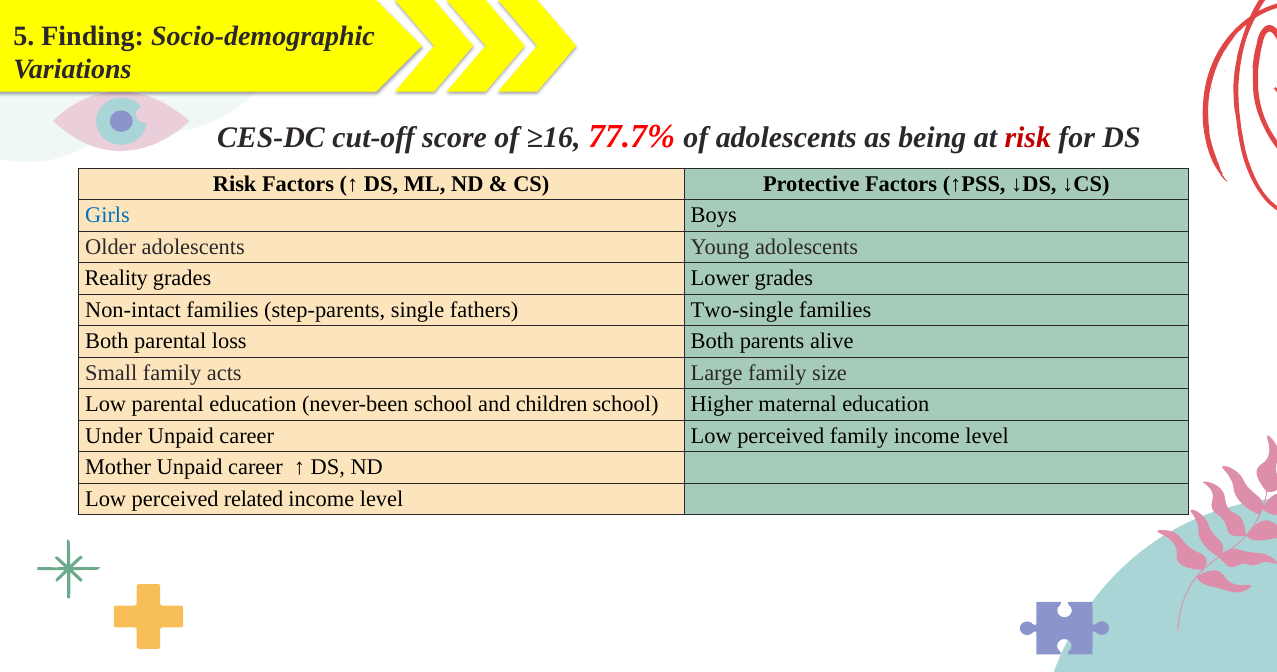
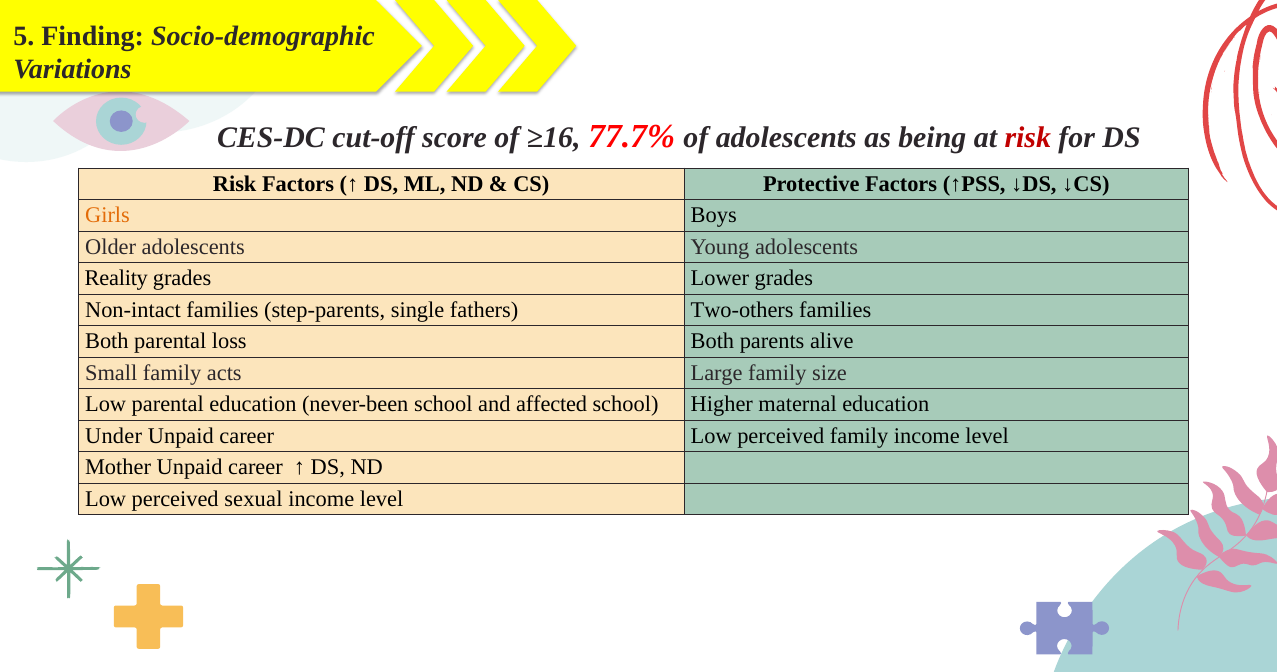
Girls colour: blue -> orange (108, 215)
Two-single: Two-single -> Two-others (742, 310)
children: children -> affected (552, 405)
related: related -> sexual (253, 499)
